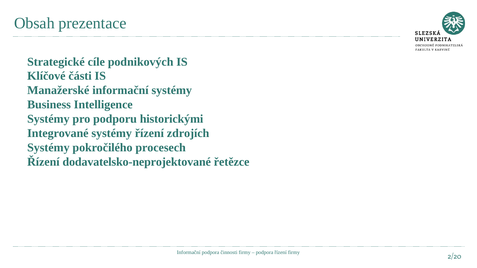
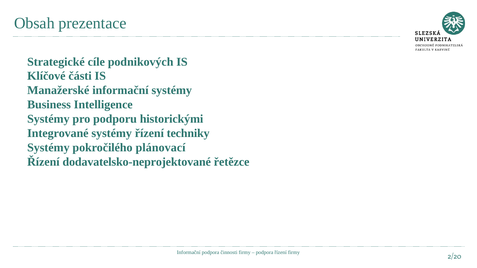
zdrojích: zdrojích -> techniky (188, 133)
procesech: procesech -> plánovací (161, 148)
